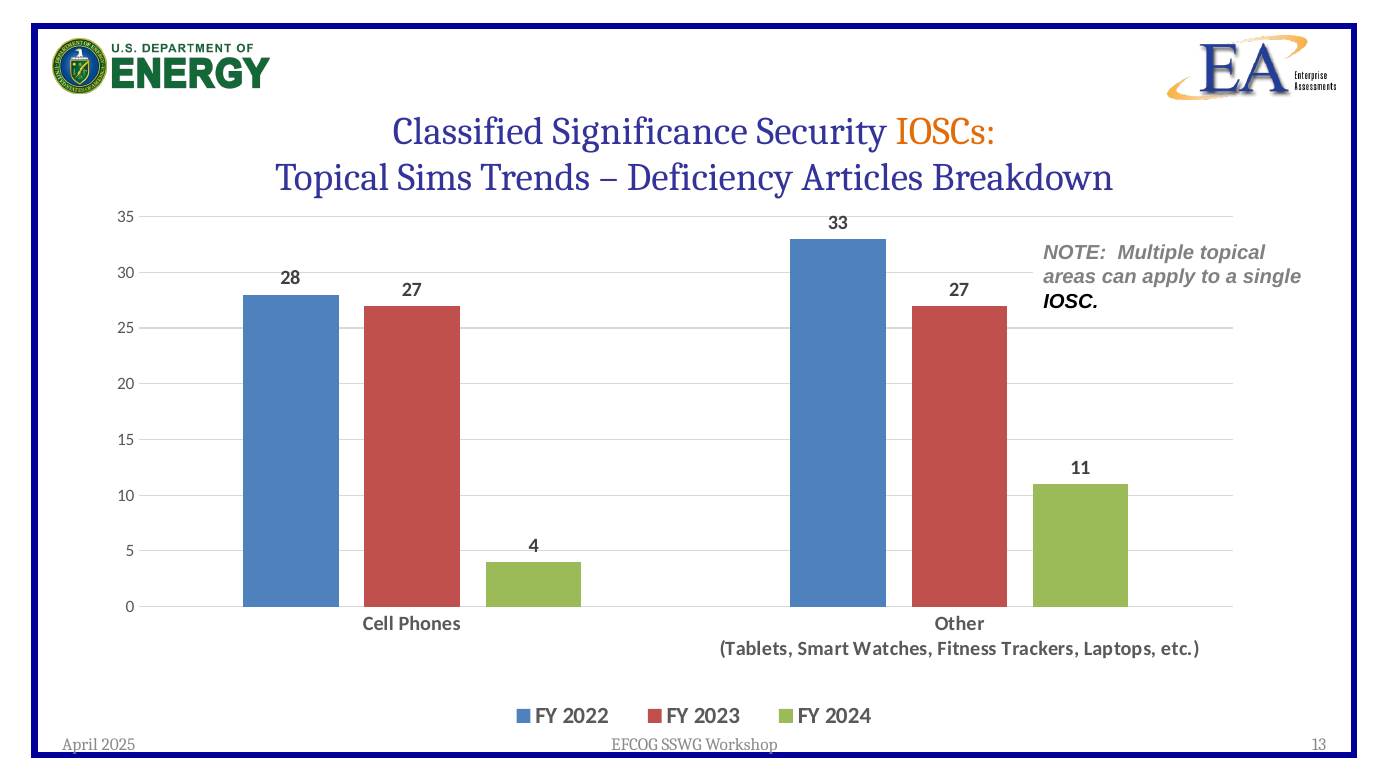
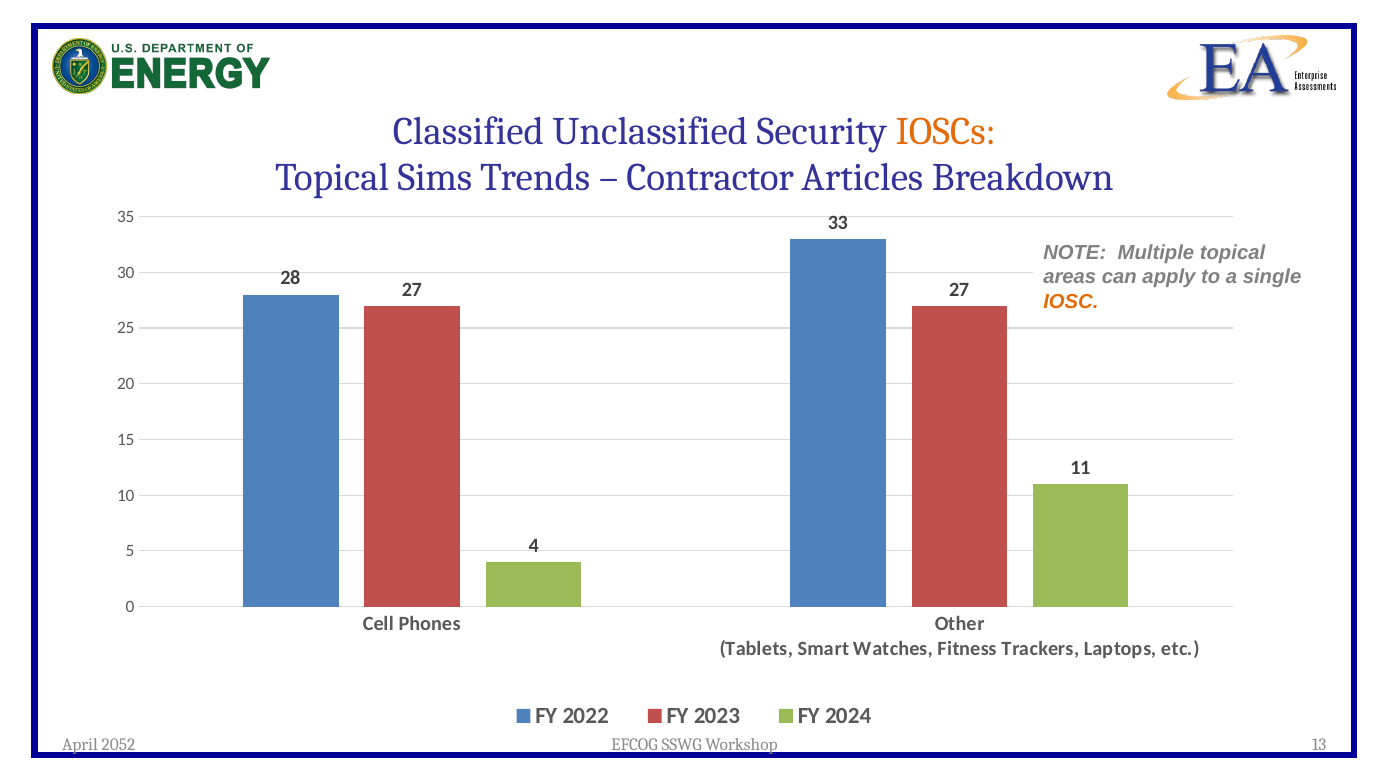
Significance: Significance -> Unclassified (650, 131)
Deficiency: Deficiency -> Contractor (710, 178)
IOSC colour: black -> orange (1071, 302)
2025: 2025 -> 2052 (118, 745)
